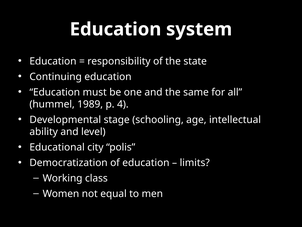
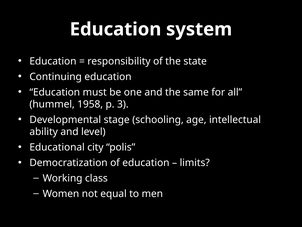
1989: 1989 -> 1958 (90, 104)
4: 4 -> 3 (123, 104)
